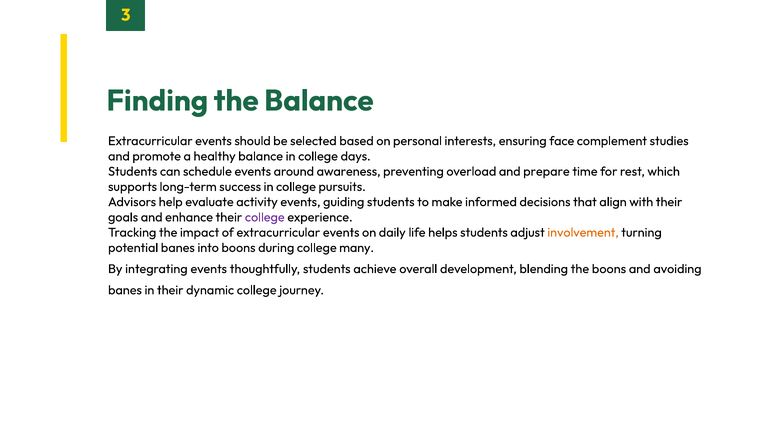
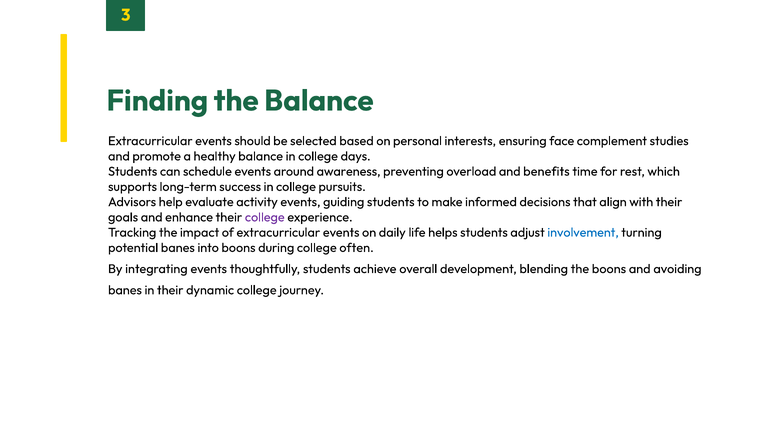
prepare: prepare -> benefits (546, 171)
involvement colour: orange -> blue (583, 232)
many: many -> often (357, 248)
